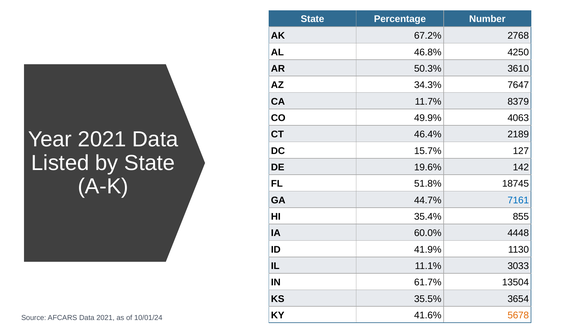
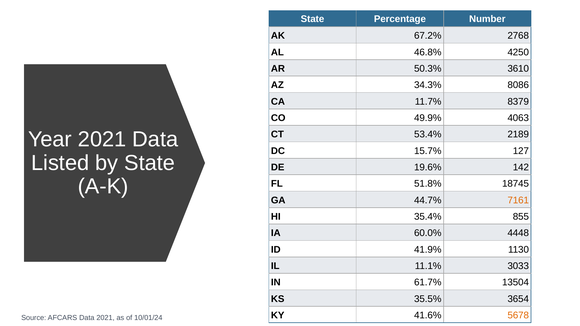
7647: 7647 -> 8086 (518, 85)
46.4%: 46.4% -> 53.4% (428, 135)
7161 colour: blue -> orange (518, 200)
